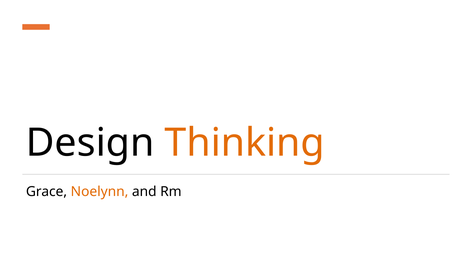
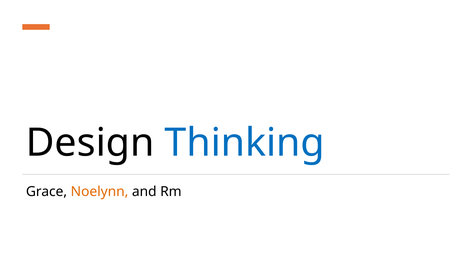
Thinking colour: orange -> blue (245, 143)
